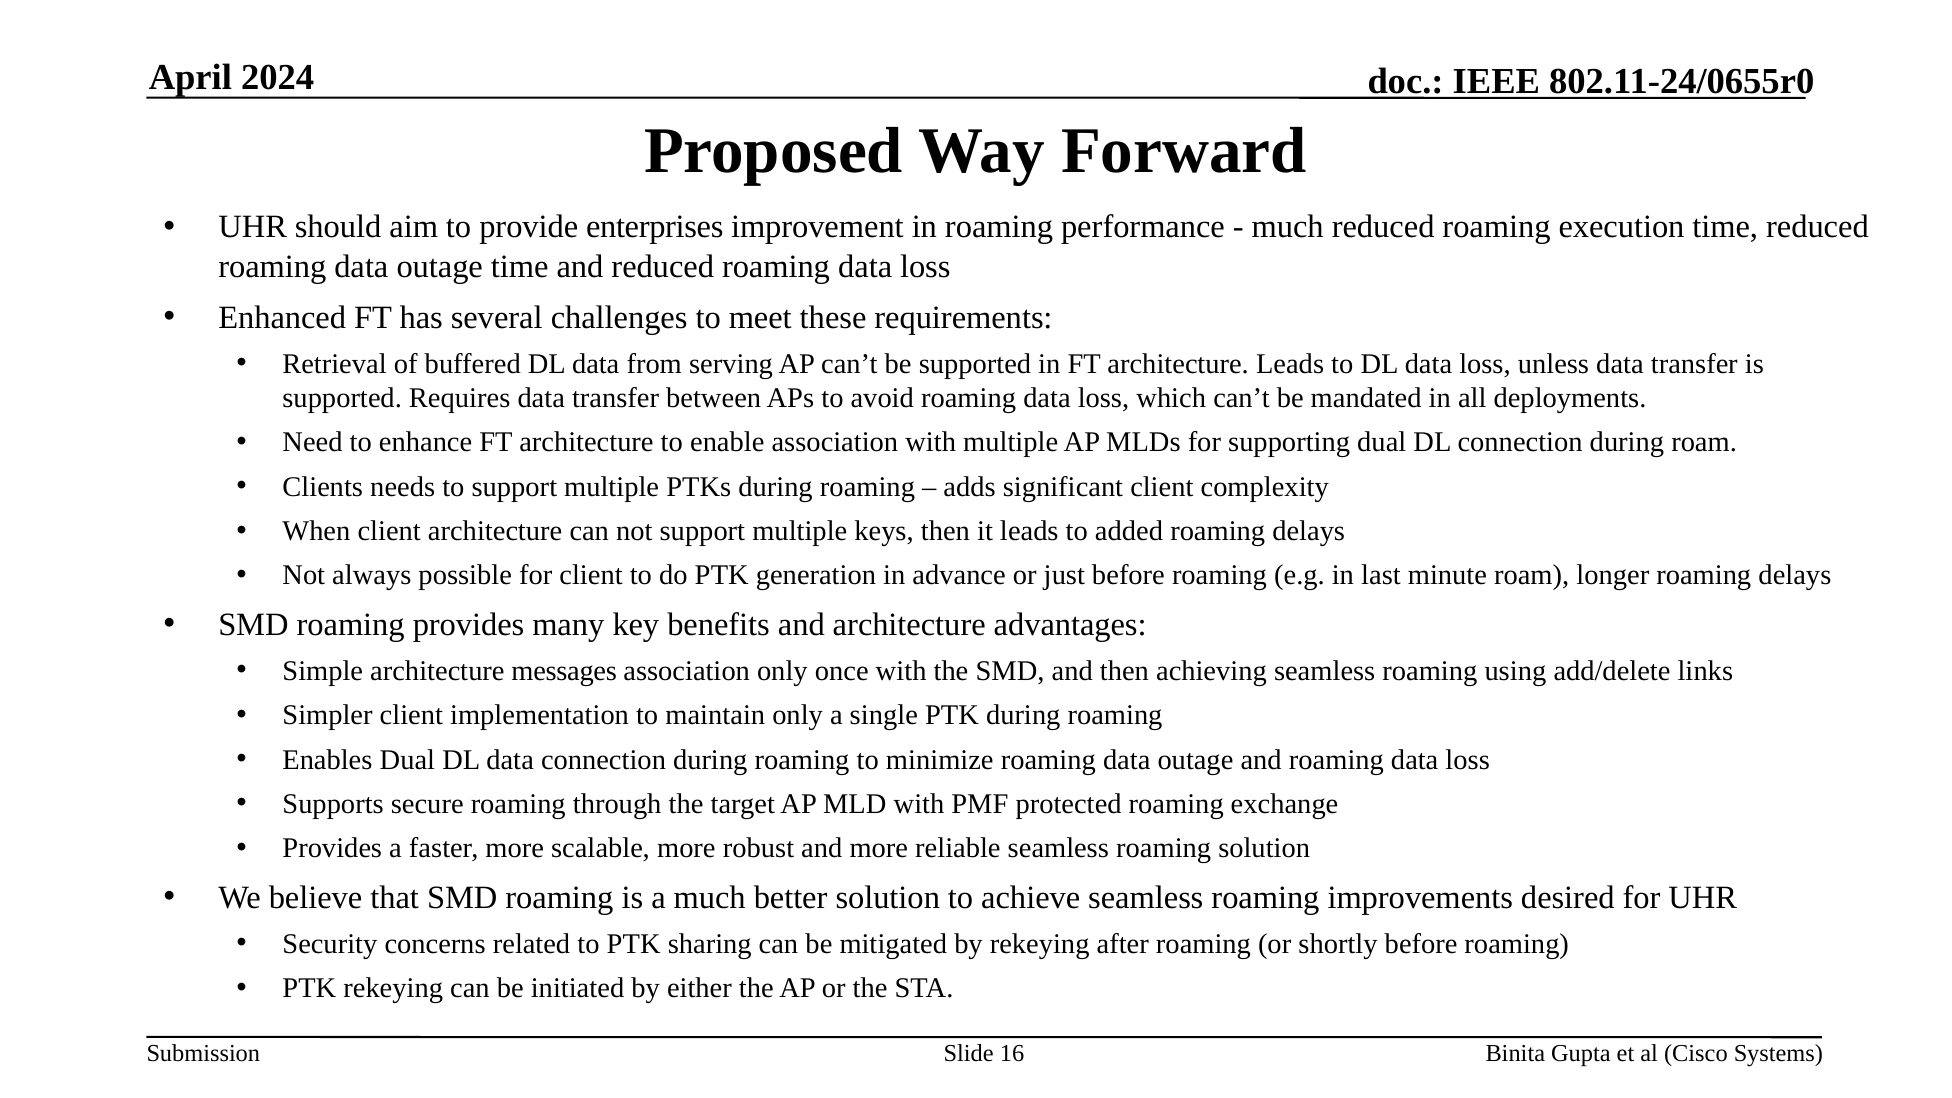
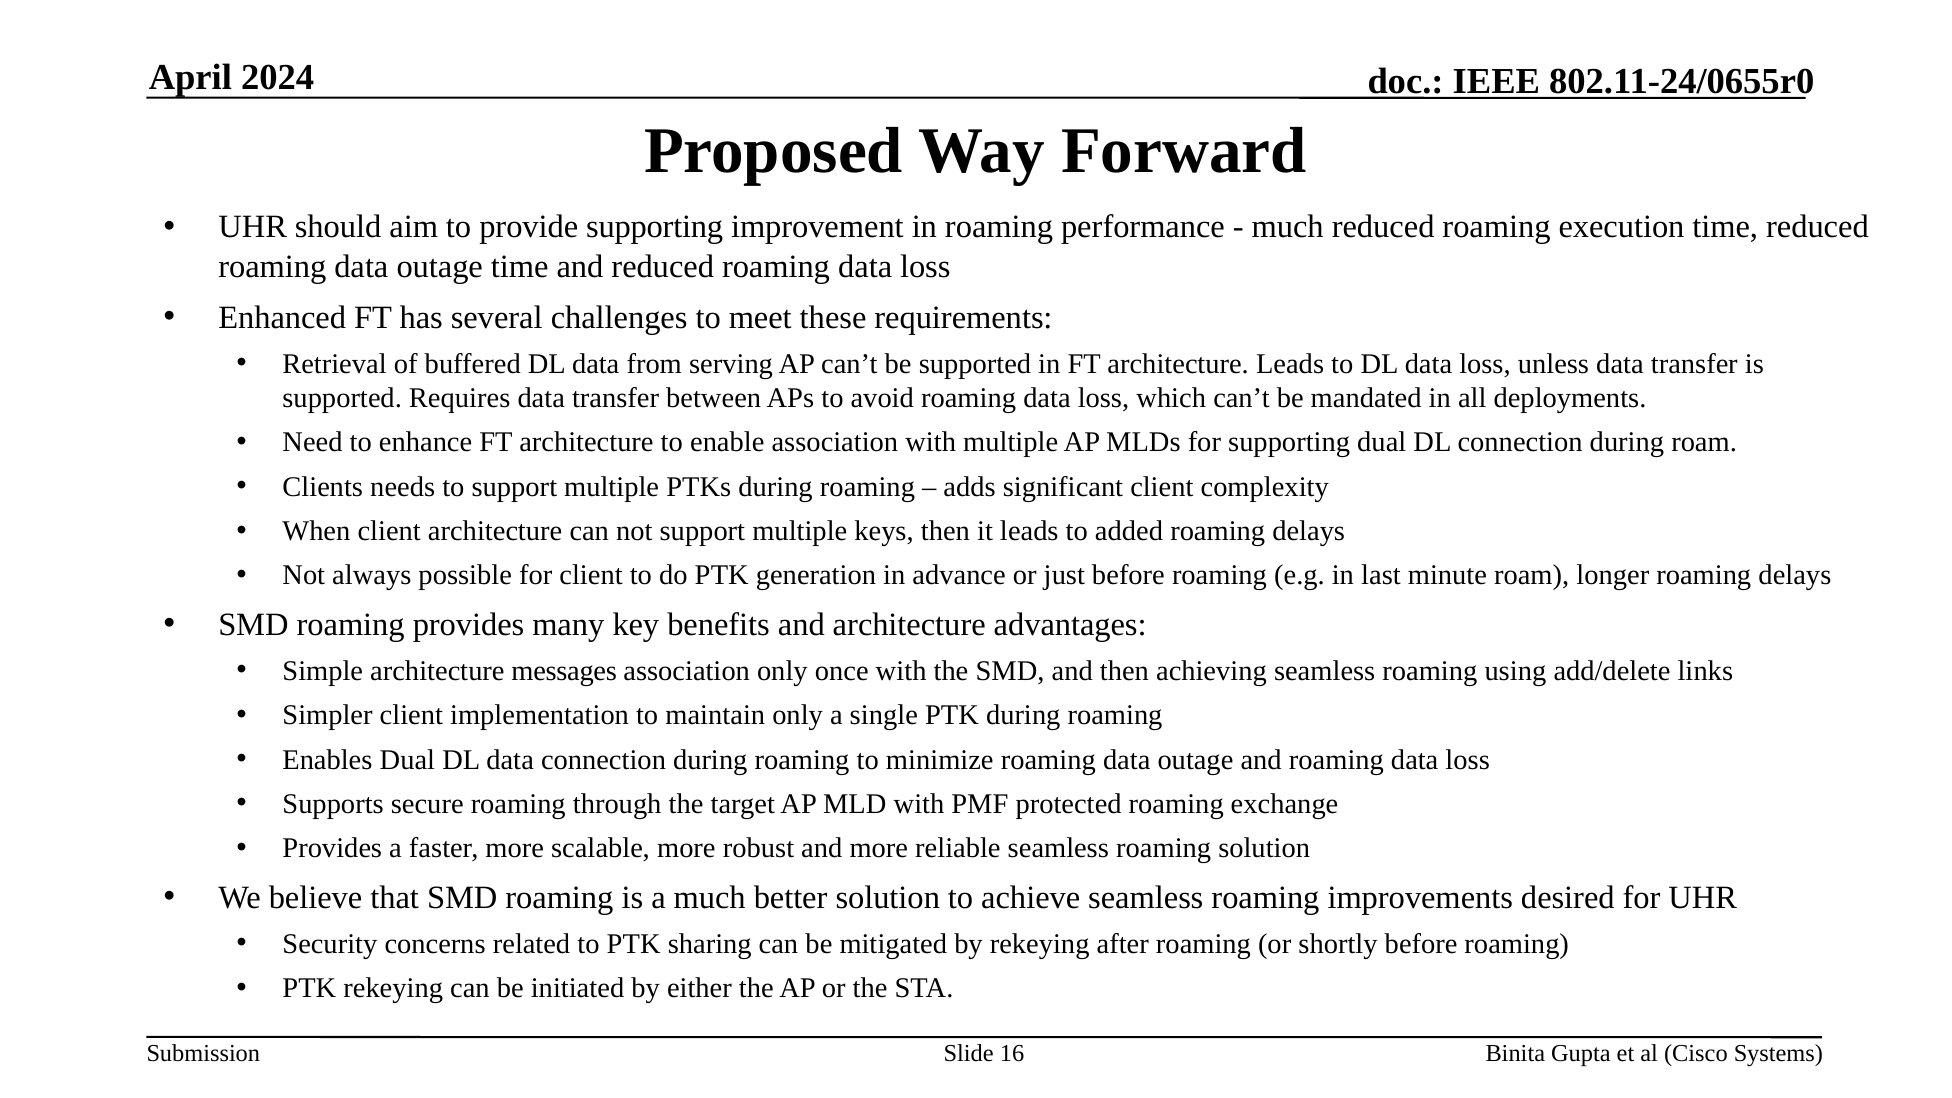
provide enterprises: enterprises -> supporting (655, 227)
